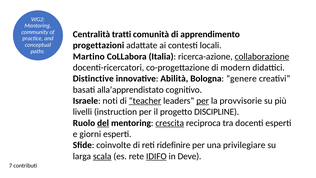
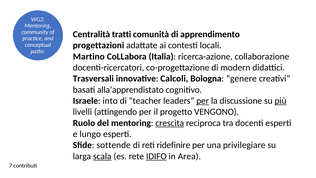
collaborazione underline: present -> none (262, 56)
Distinctive: Distinctive -> Trasversali (93, 79)
Abilità: Abilità -> Calcoli (174, 79)
noti: noti -> into (110, 101)
teacher underline: present -> none (145, 101)
provvisorie: provvisorie -> discussione (241, 101)
più underline: none -> present (281, 101)
instruction: instruction -> attingendo (116, 112)
DISCIPLINE: DISCIPLINE -> VENGONO (217, 112)
del underline: present -> none (103, 123)
giorni: giorni -> lungo (90, 134)
coinvolte: coinvolte -> sottende (114, 145)
Deve: Deve -> Area (189, 156)
